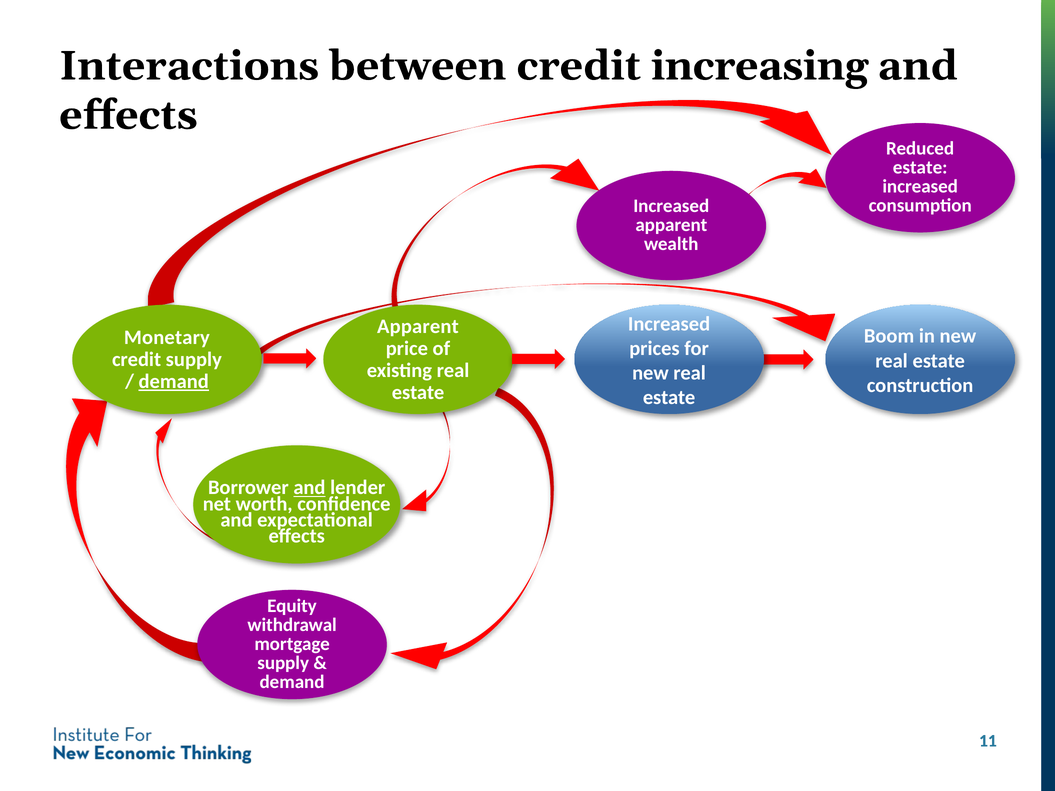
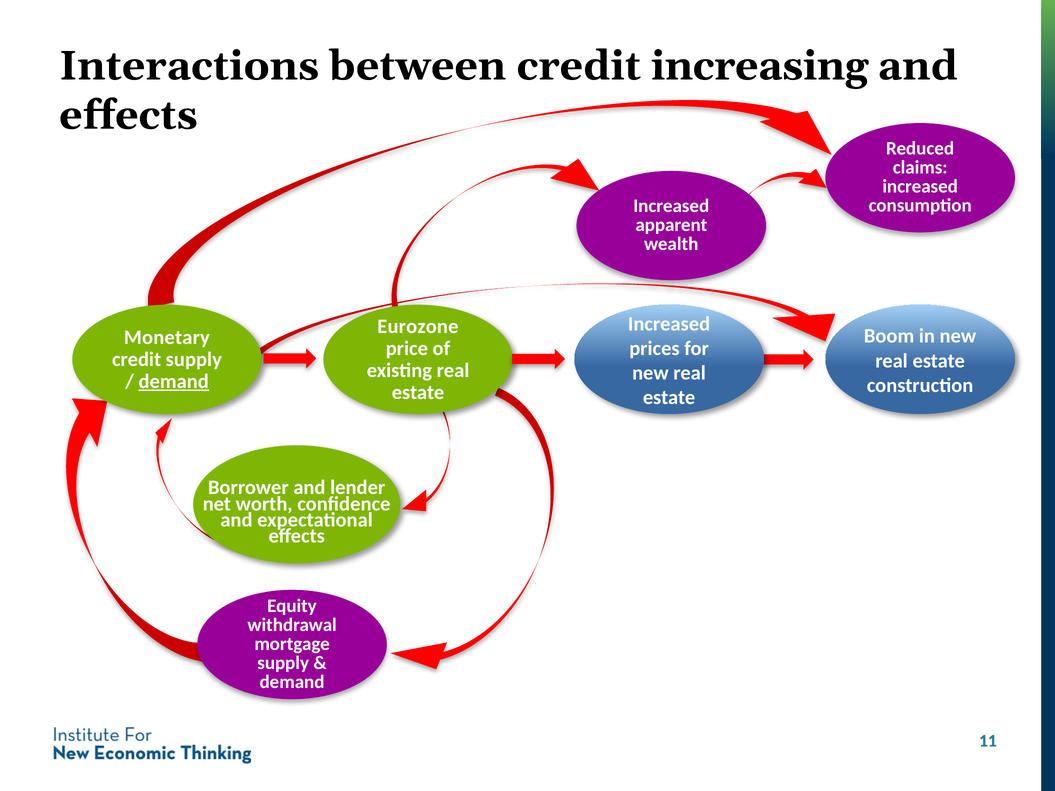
estate: estate -> claims (920, 168)
Apparent: Apparent -> Eurozone (418, 327)
and underline: present -> none (309, 488)
